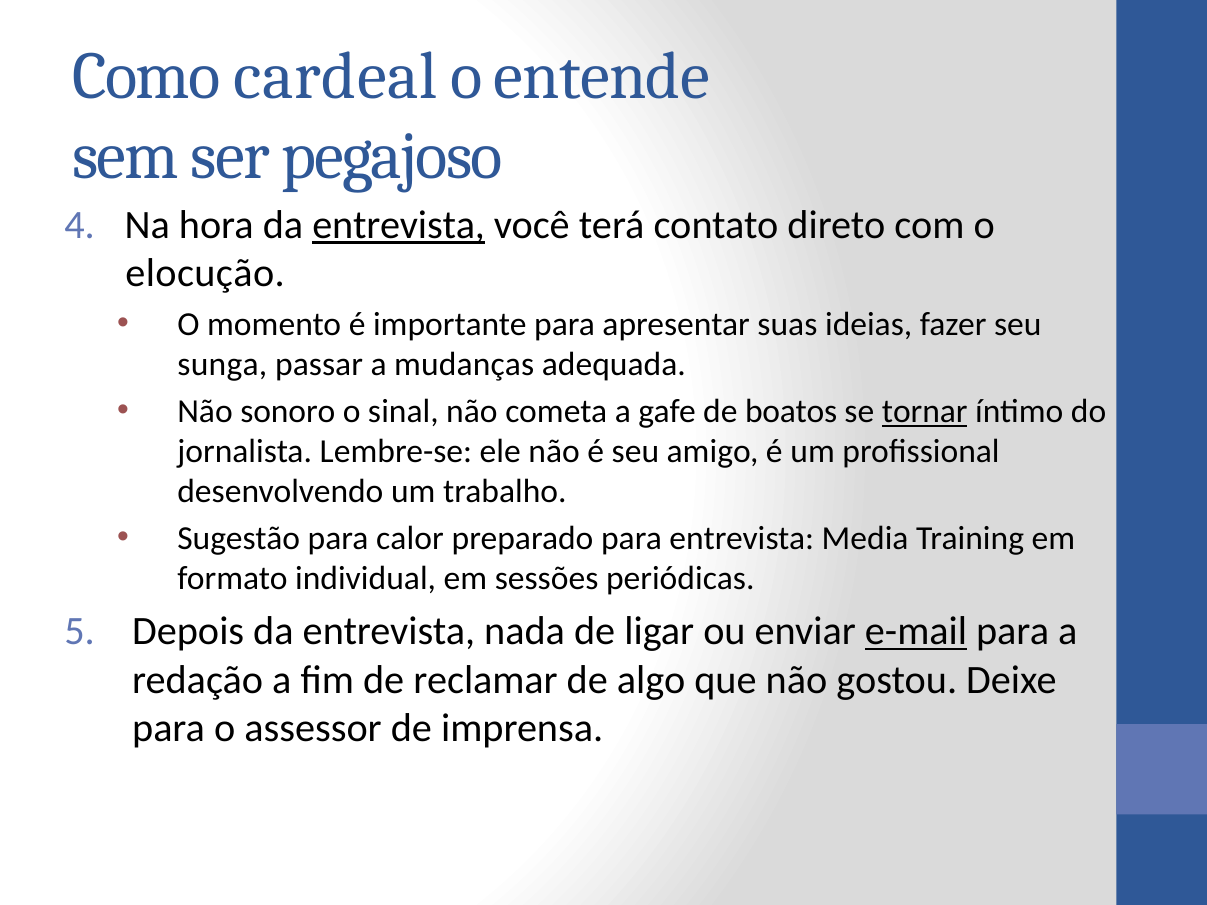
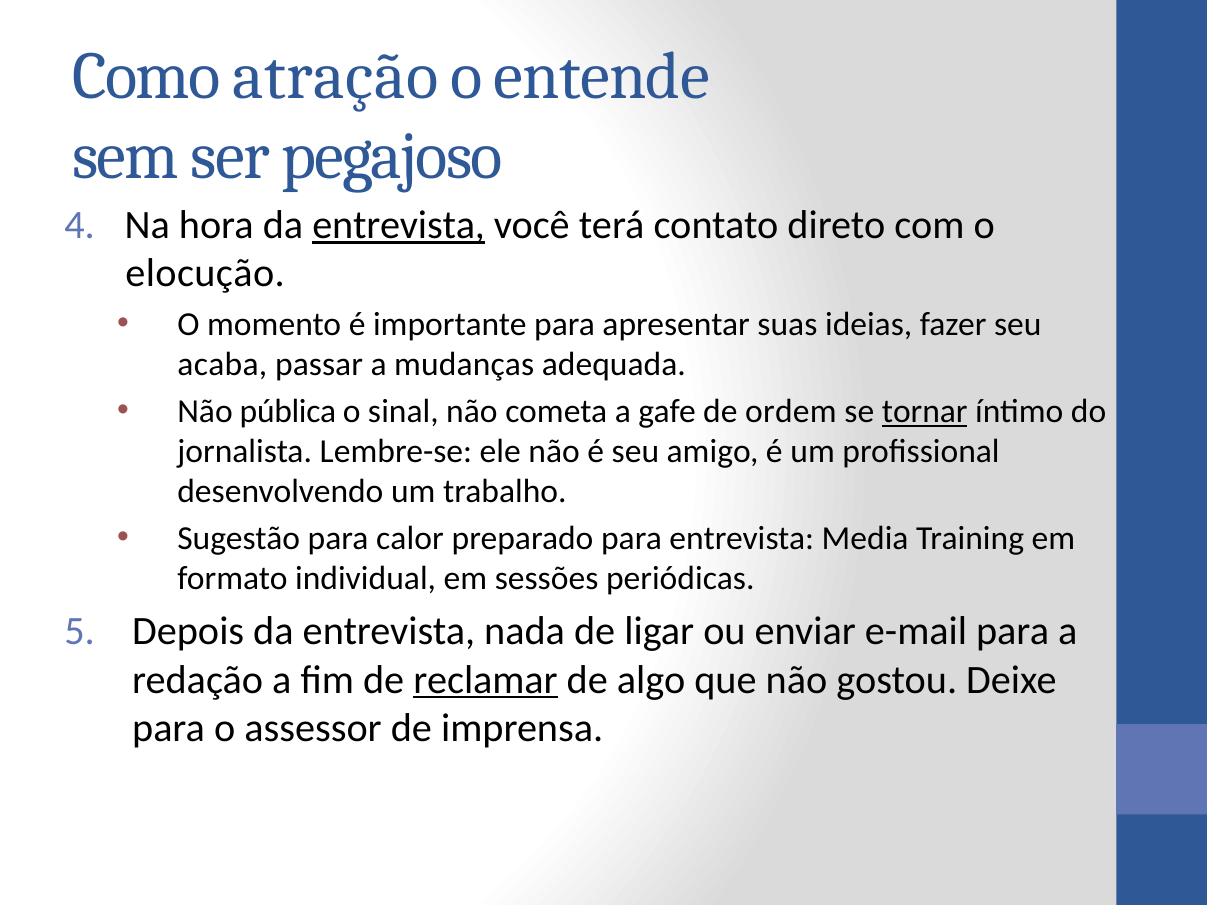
cardeal: cardeal -> atração (335, 76)
sunga: sunga -> acaba (222, 364)
sonoro: sonoro -> pública (288, 411)
boatos: boatos -> ordem (791, 411)
e-mail underline: present -> none (916, 632)
reclamar underline: none -> present (485, 680)
